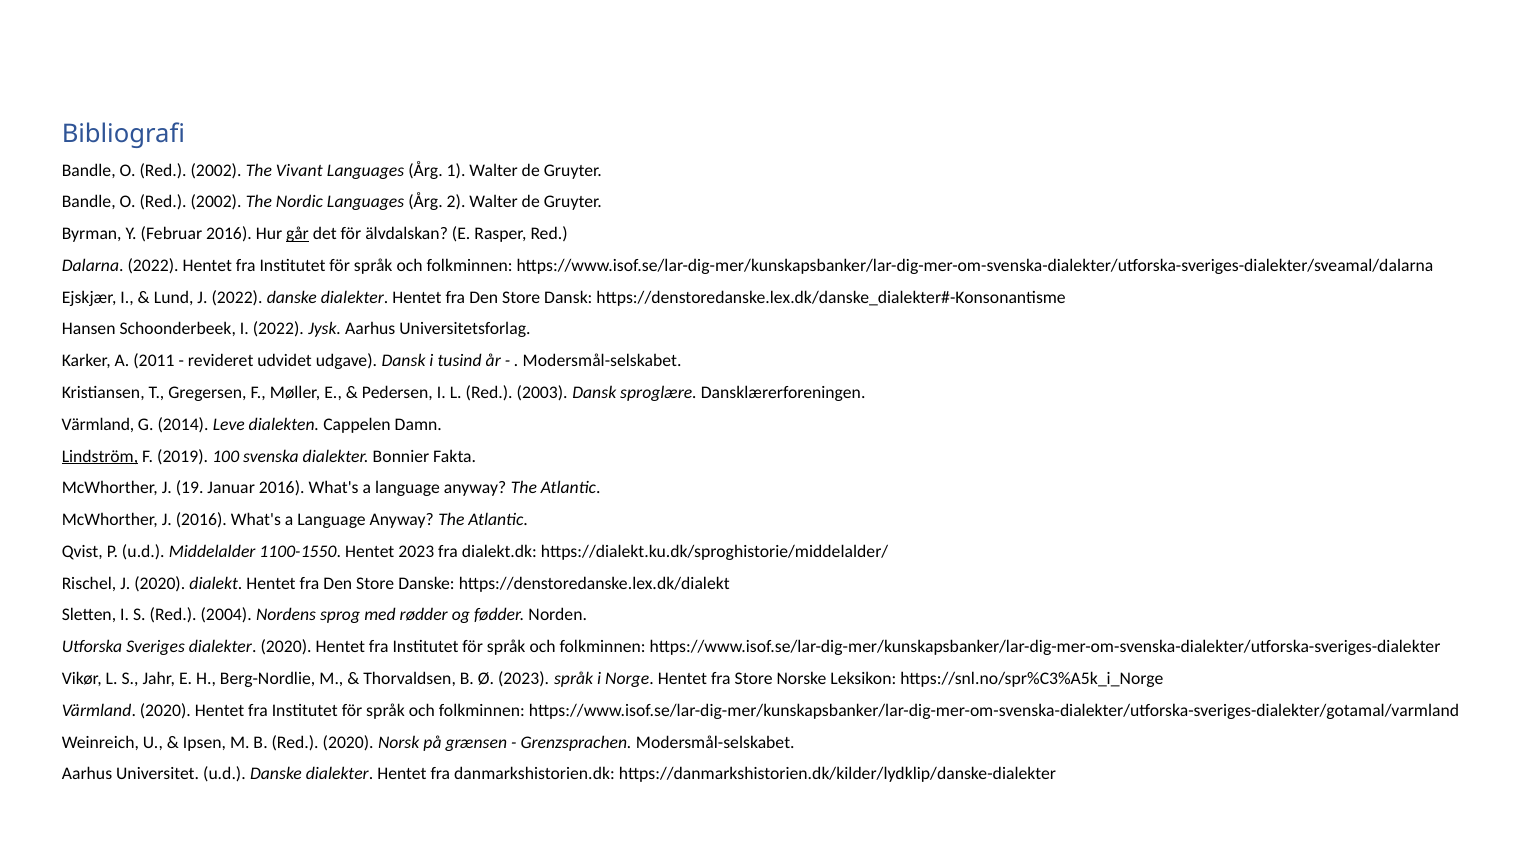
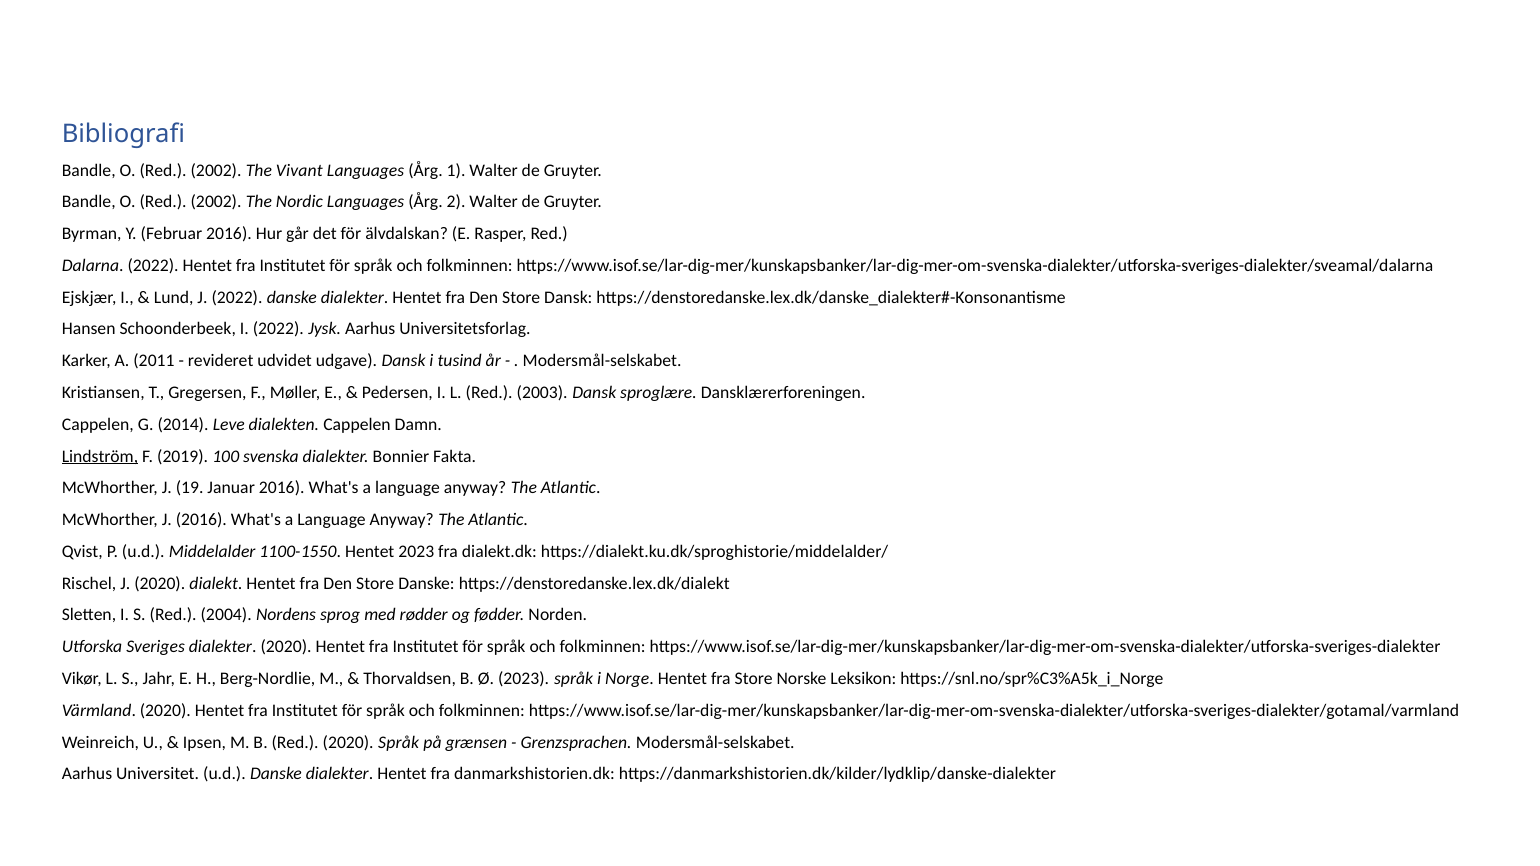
går underline: present -> none (298, 234)
Värmland: Värmland -> Cappelen (98, 425)
2020 Norsk: Norsk -> Språk (399, 742)
